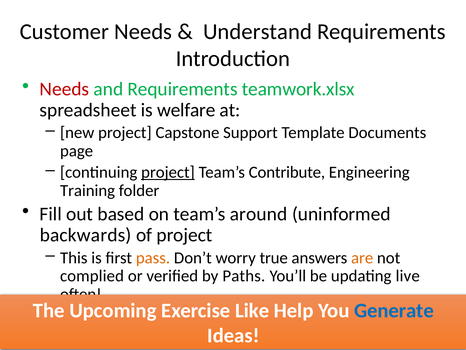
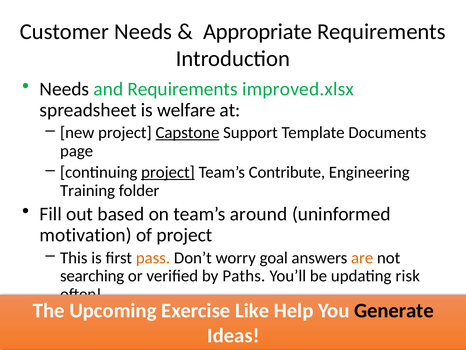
Understand: Understand -> Appropriate (258, 31)
Needs colour: red -> black (64, 89)
teamwork.xlsx: teamwork.xlsx -> improved.xlsx (298, 89)
Capstone underline: none -> present (187, 133)
backwards: backwards -> motivation (86, 235)
true: true -> goal (274, 257)
complied: complied -> searching (92, 276)
live: live -> risk (408, 276)
Generate colour: blue -> black (394, 310)
